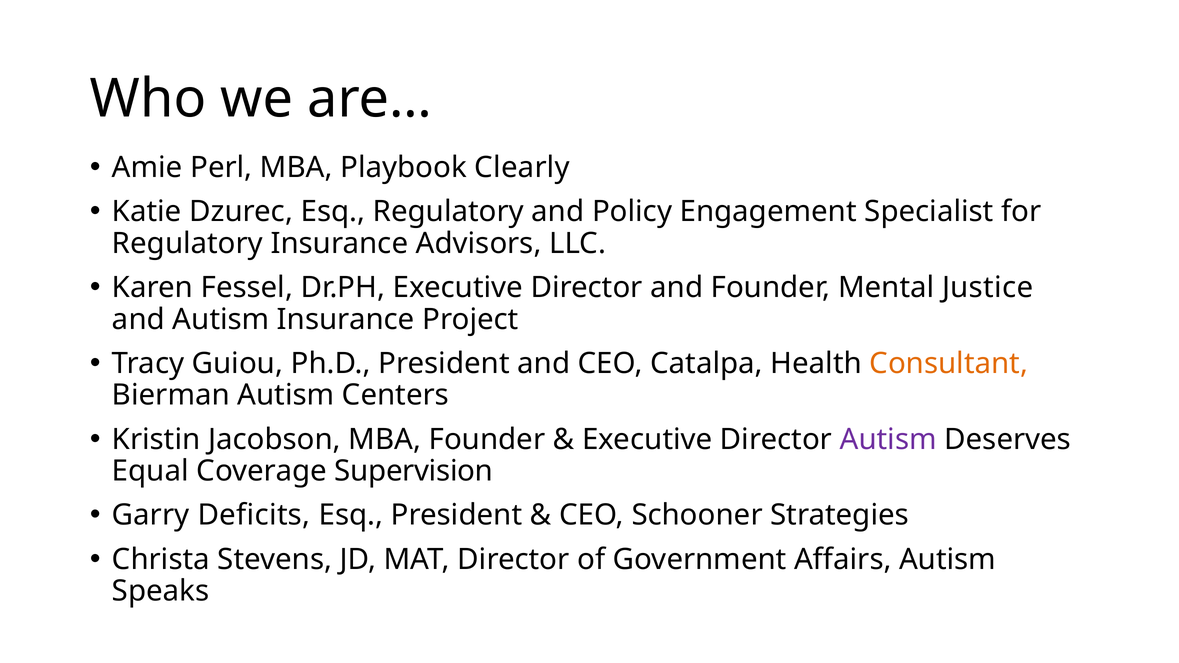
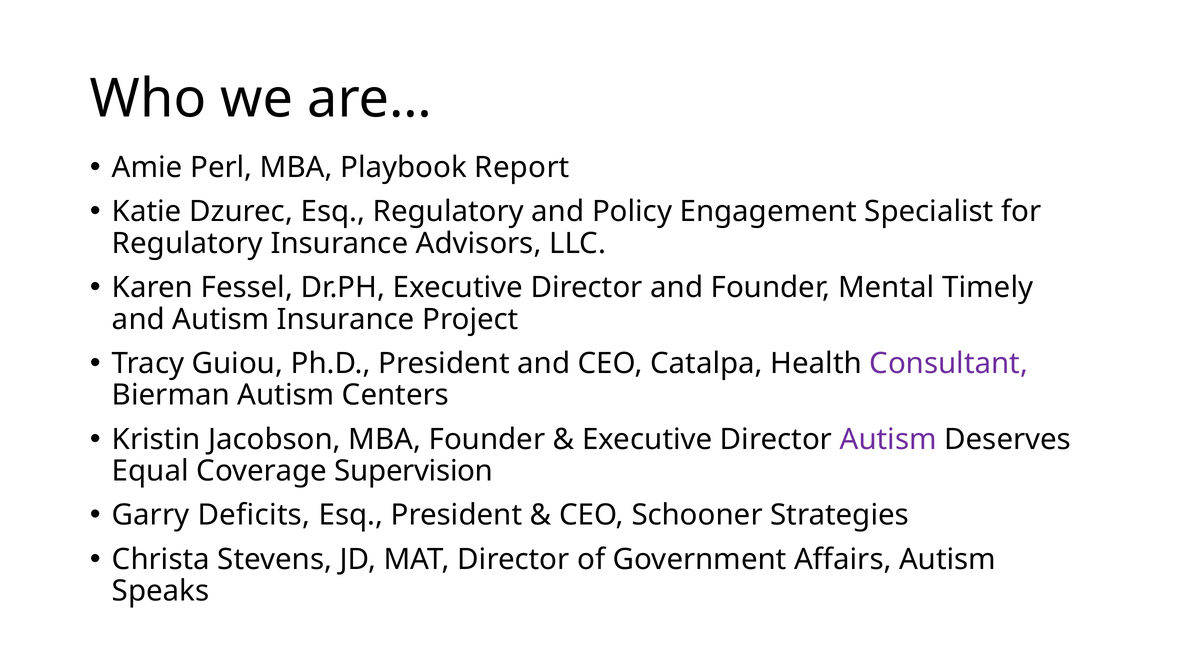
Clearly: Clearly -> Report (522, 168)
Justice: Justice -> Timely (988, 288)
Consultant colour: orange -> purple (949, 363)
